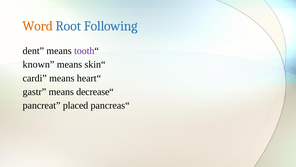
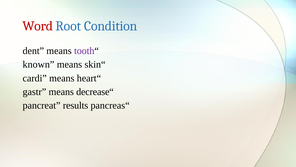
Word colour: orange -> red (38, 26)
Following: Following -> Condition (111, 26)
placed: placed -> results (76, 105)
